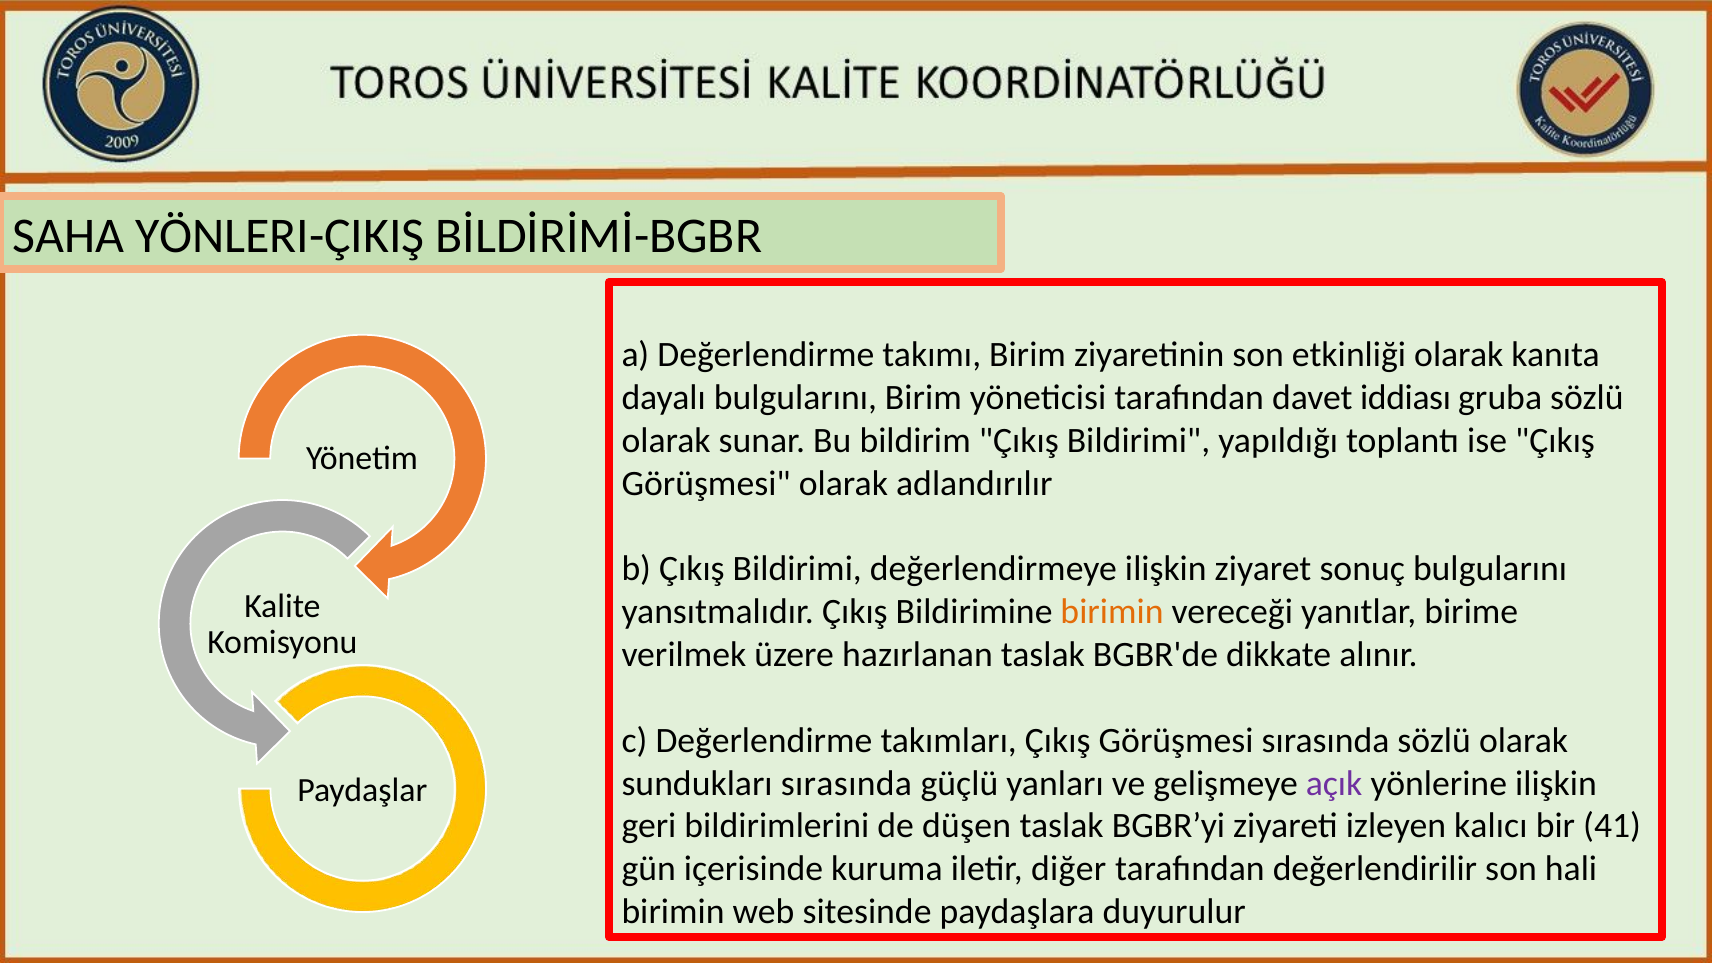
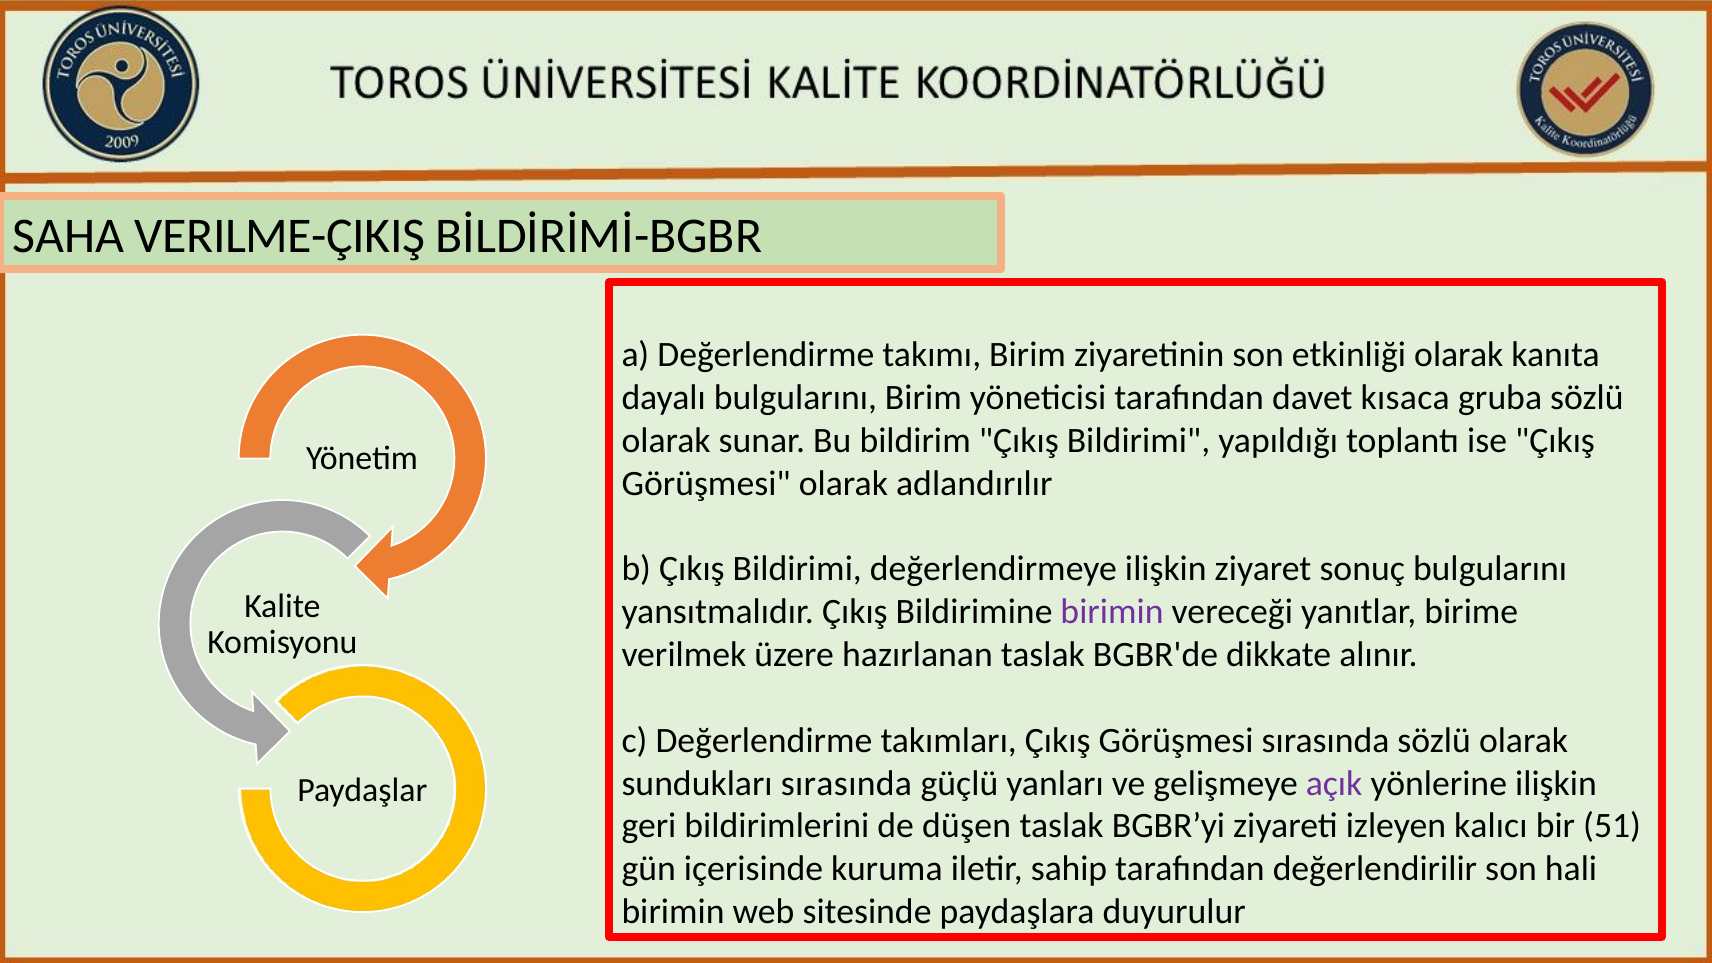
YÖNLERI-ÇIKIŞ: YÖNLERI-ÇIKIŞ -> VERILME-ÇIKIŞ (280, 236)
iddiası: iddiası -> kısaca (1405, 398)
birimin colour: orange -> purple (1112, 612)
41: 41 -> 51 (1612, 826)
diğer: diğer -> sahip (1069, 869)
